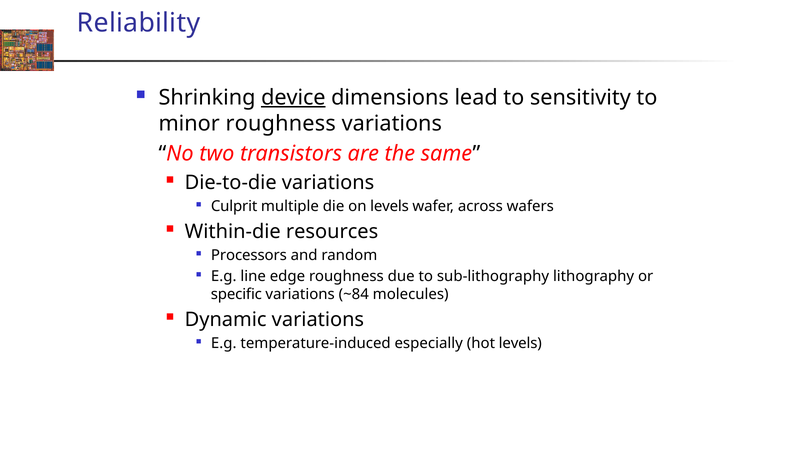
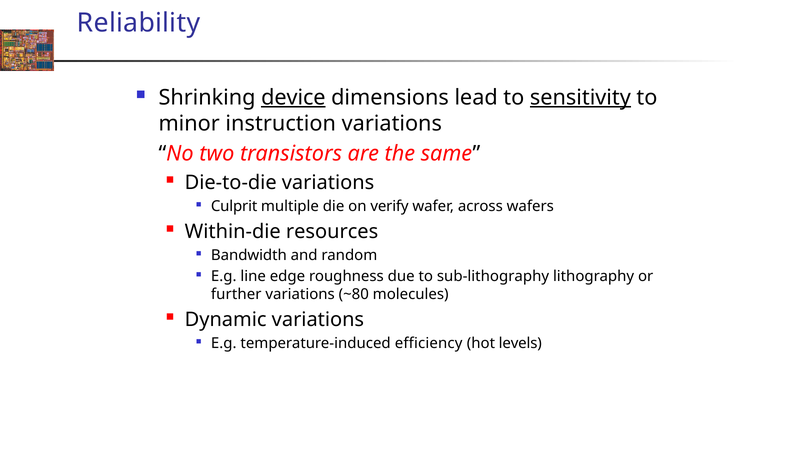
sensitivity underline: none -> present (580, 98)
minor roughness: roughness -> instruction (281, 124)
on levels: levels -> verify (390, 206)
Processors: Processors -> Bandwidth (249, 255)
specific: specific -> further (236, 294)
~84: ~84 -> ~80 (354, 294)
especially: especially -> efficiency (429, 343)
